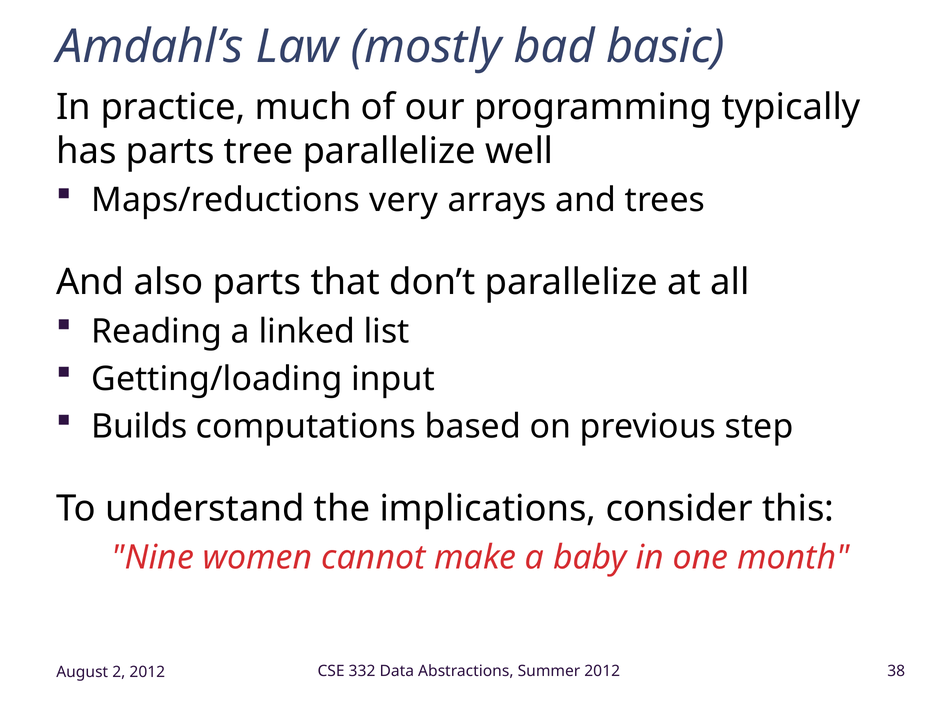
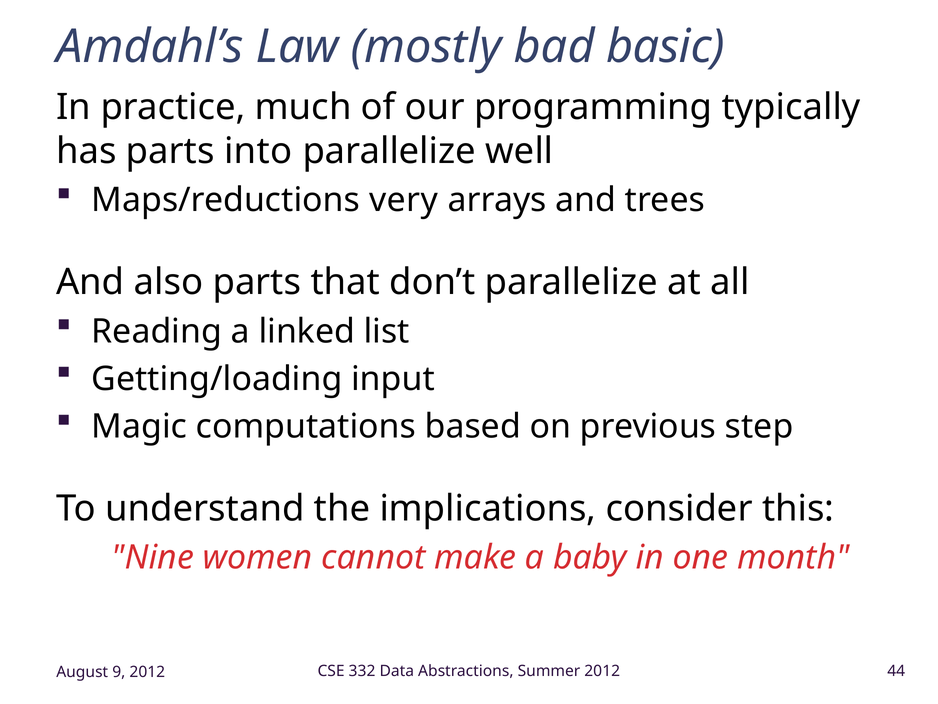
tree: tree -> into (258, 151)
Builds: Builds -> Magic (139, 426)
38: 38 -> 44 (896, 671)
2: 2 -> 9 (119, 672)
